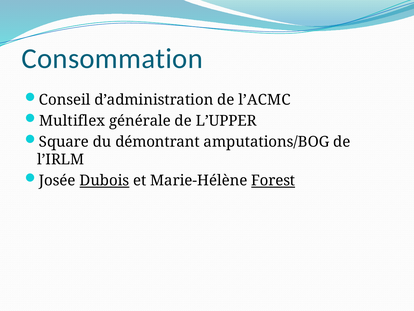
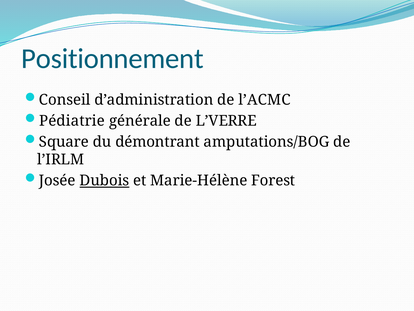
Consommation: Consommation -> Positionnement (112, 59)
Multiflex: Multiflex -> Pédiatrie (72, 121)
L’UPPER: L’UPPER -> L’VERRE (226, 121)
Forest underline: present -> none (273, 180)
